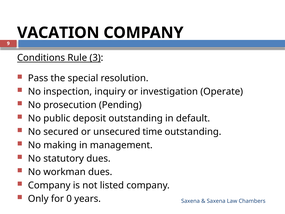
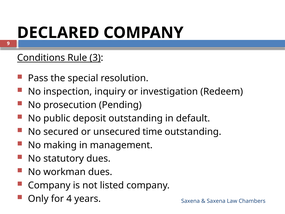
VACATION: VACATION -> DECLARED (58, 33)
Operate: Operate -> Redeem (222, 91)
0: 0 -> 4 (69, 198)
